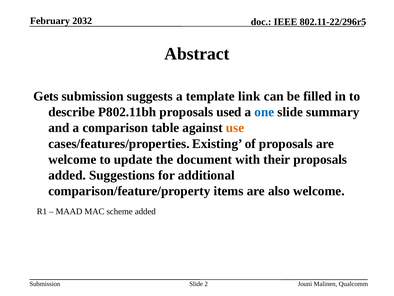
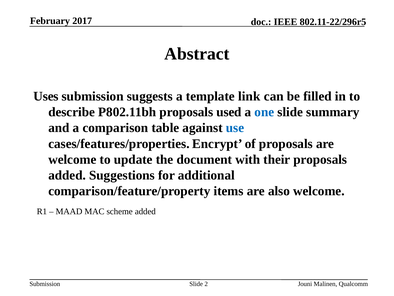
2032: 2032 -> 2017 (82, 21)
Gets: Gets -> Uses (46, 96)
use colour: orange -> blue (235, 128)
Existing: Existing -> Encrypt (217, 143)
